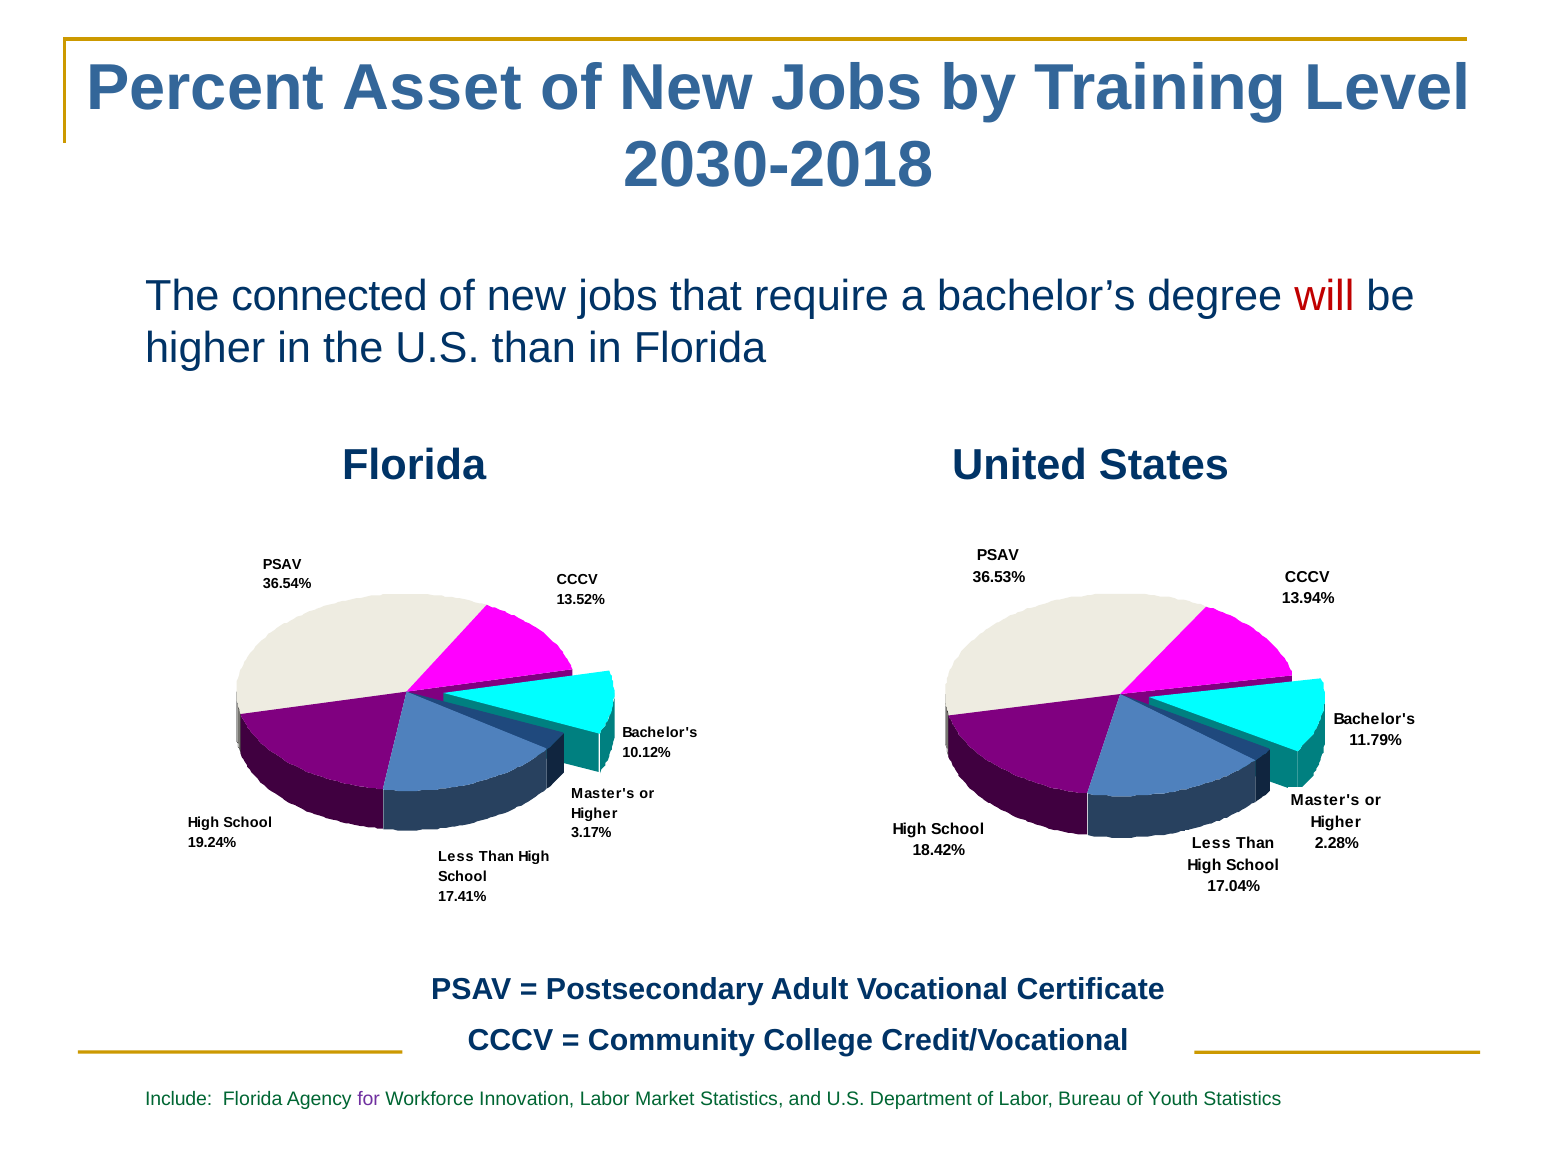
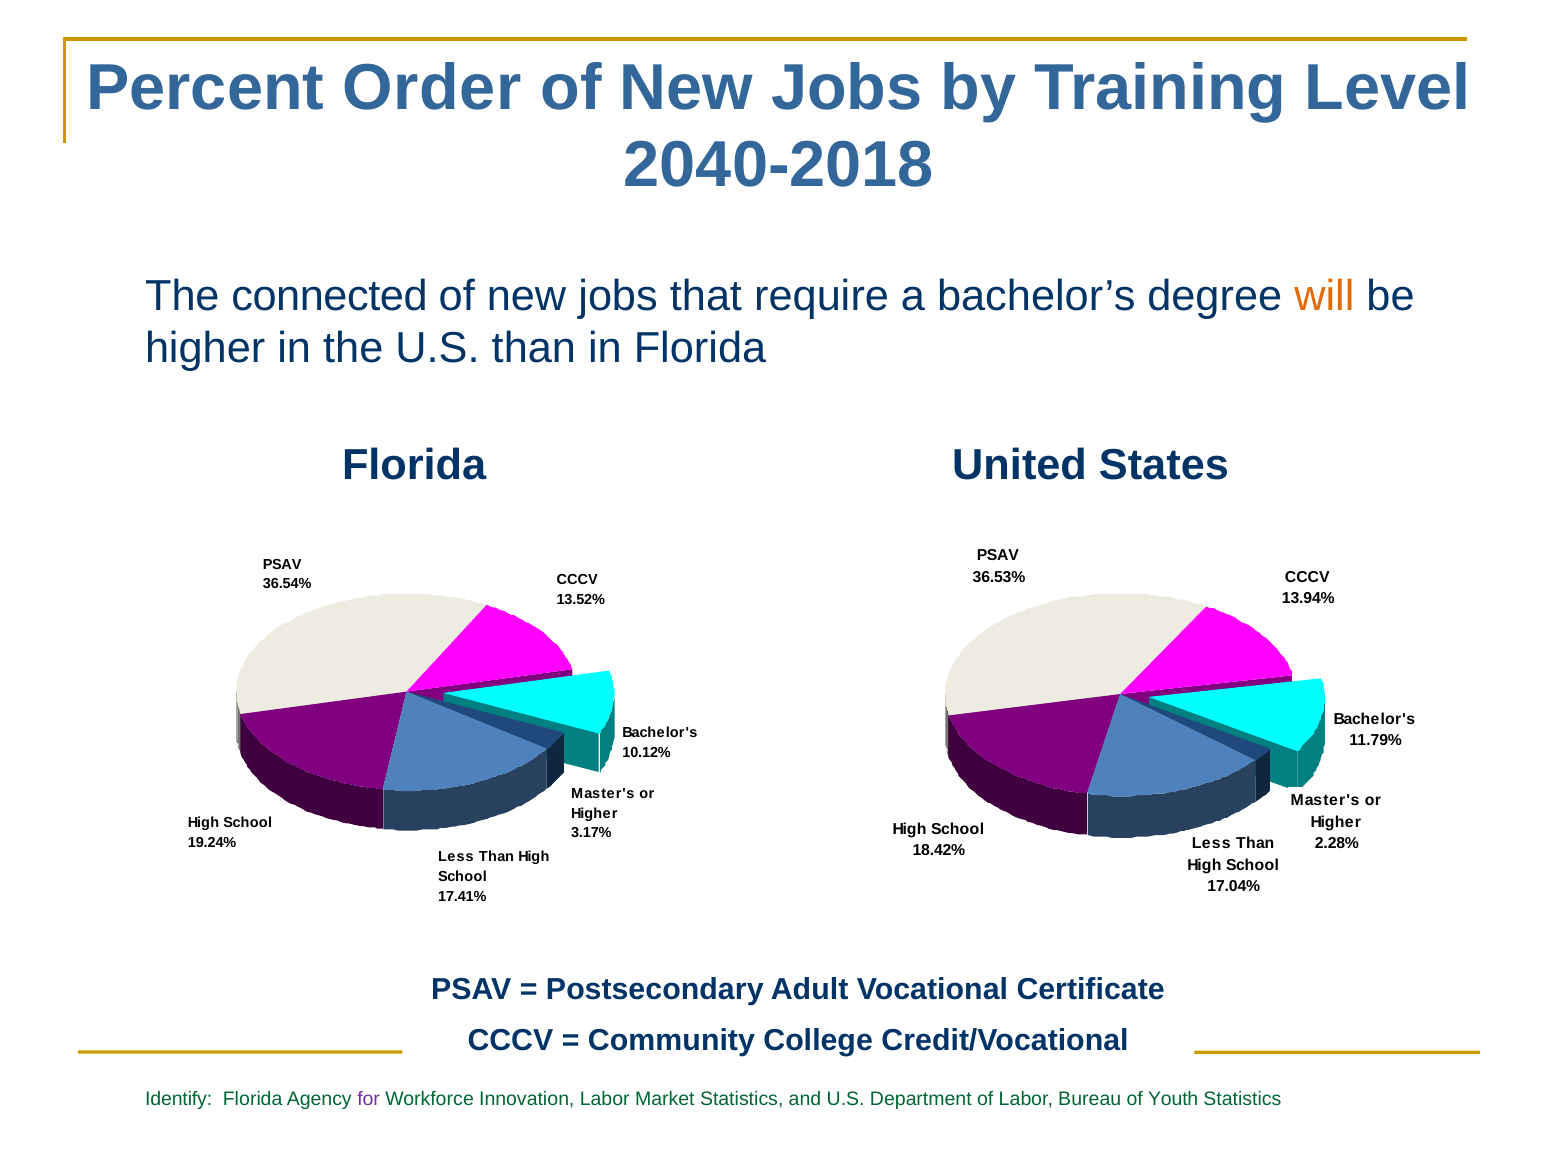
Asset: Asset -> Order (432, 88)
2030-2018: 2030-2018 -> 2040-2018 (779, 165)
will colour: red -> orange (1324, 296)
Include: Include -> Identify (179, 1098)
